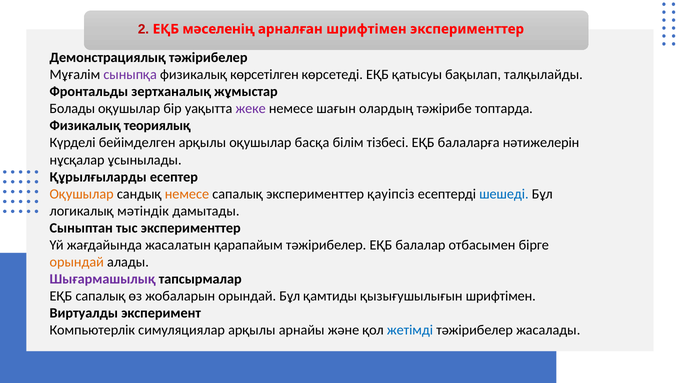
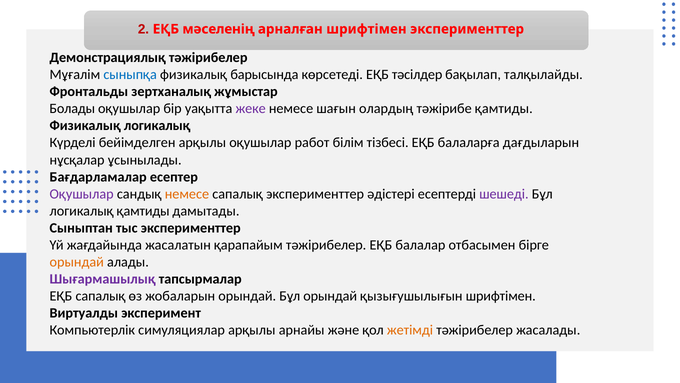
сыныпқа colour: purple -> blue (130, 75)
көрсетілген: көрсетілген -> барысында (264, 75)
қатысуы: қатысуы -> тәсілдер (417, 75)
тәжірибе топтарда: топтарда -> қамтиды (504, 109)
Физикалық теориялық: теориялық -> логикалық (157, 126)
басқа: басқа -> работ (312, 143)
нәтижелерін: нәтижелерін -> дағдыларын (541, 143)
Құрылғыларды: Құрылғыларды -> Бағдарламалар (98, 177)
Оқушылар colour: orange -> purple (82, 194)
қауіпсіз: қауіпсіз -> әдістері (391, 194)
шешеді colour: blue -> purple (504, 194)
логикалық мәтіндік: мәтіндік -> қамтиды (143, 211)
Бұл қамтиды: қамтиды -> орындай (330, 296)
жетімді colour: blue -> orange (410, 330)
